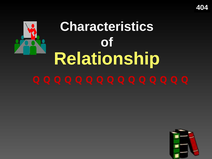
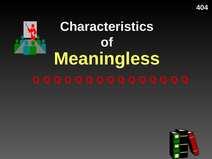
Relationship: Relationship -> Meaningless (107, 59)
